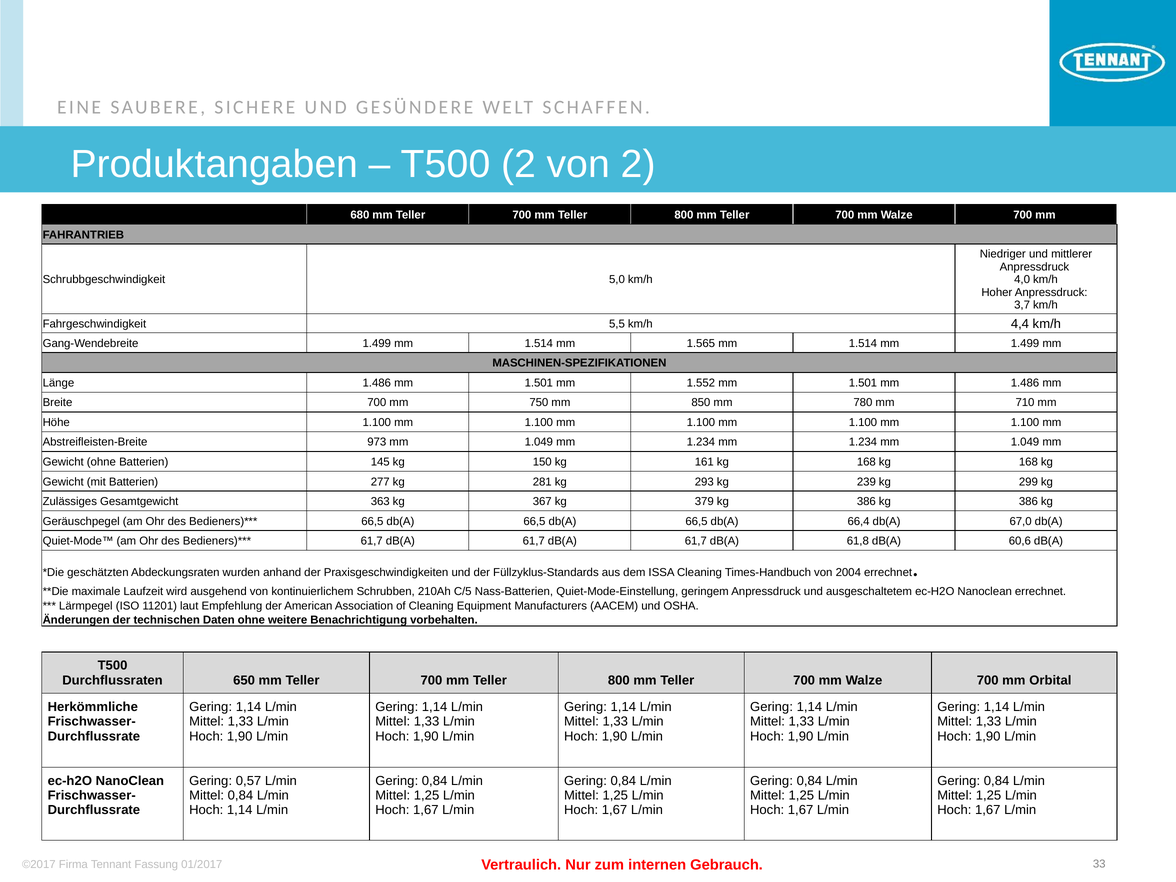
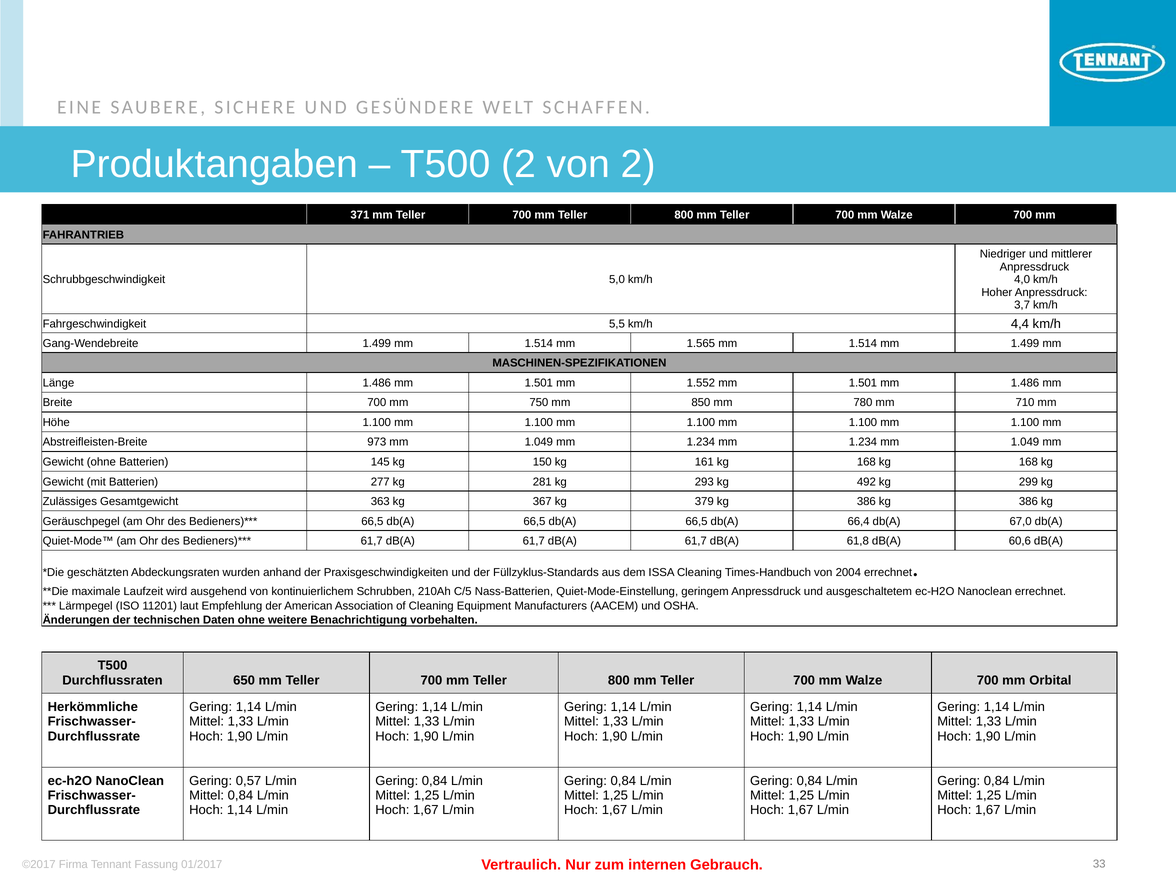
680: 680 -> 371 (360, 215)
239: 239 -> 492 (866, 482)
